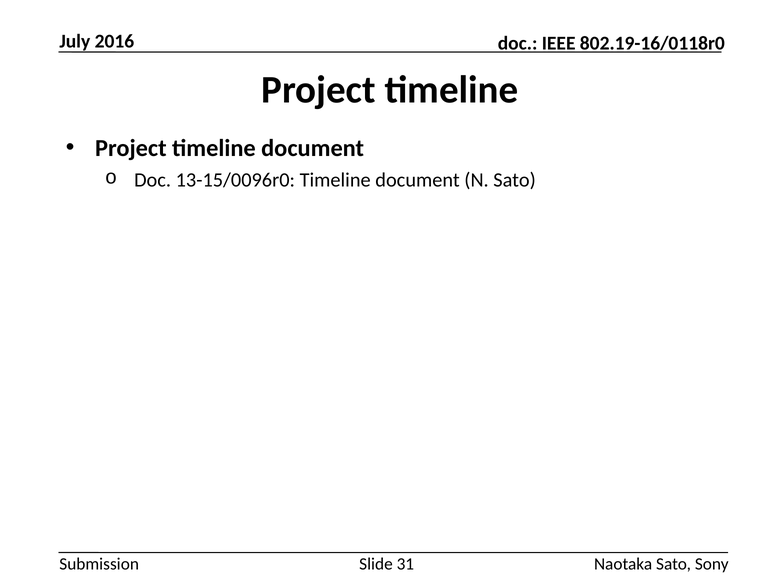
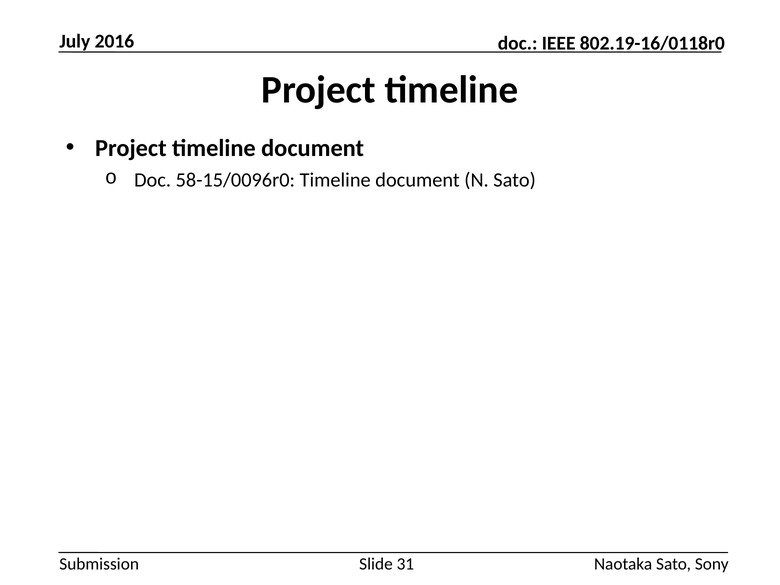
13-15/0096r0: 13-15/0096r0 -> 58-15/0096r0 (235, 180)
